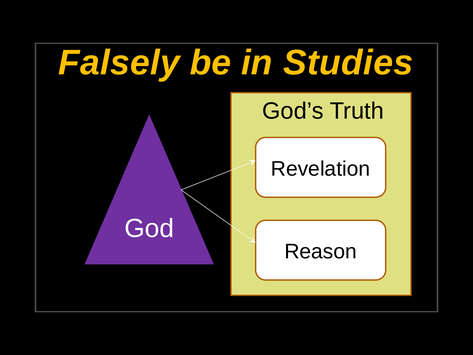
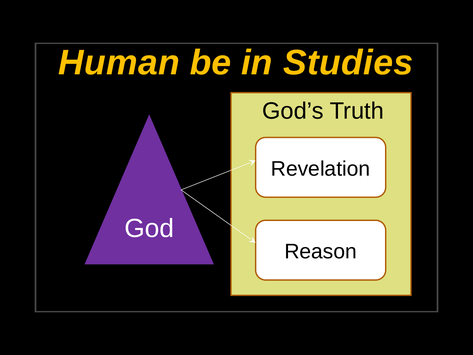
Falsely: Falsely -> Human (119, 63)
